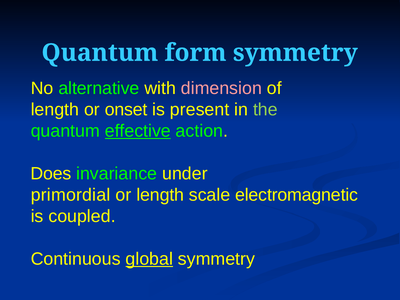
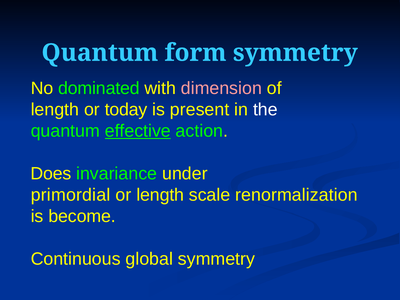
alternative: alternative -> dominated (99, 88)
onset: onset -> today (126, 110)
the colour: light green -> white (265, 110)
electromagnetic: electromagnetic -> renormalization (296, 195)
coupled: coupled -> become (82, 216)
global underline: present -> none (149, 259)
